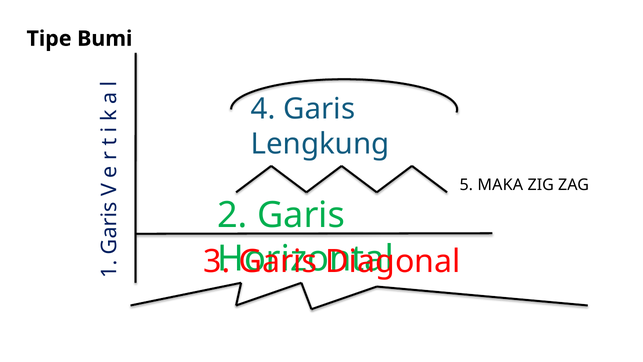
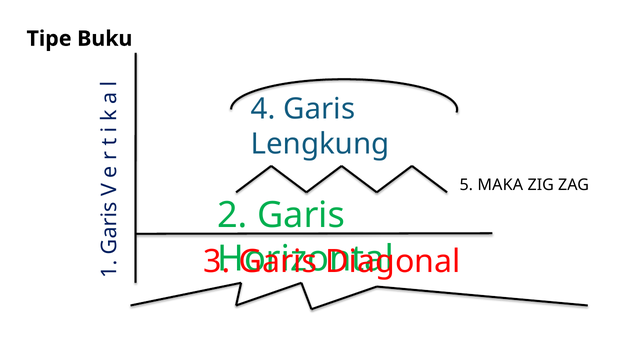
Bumi: Bumi -> Buku (105, 39)
